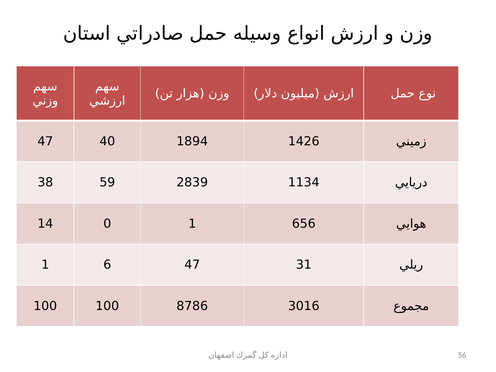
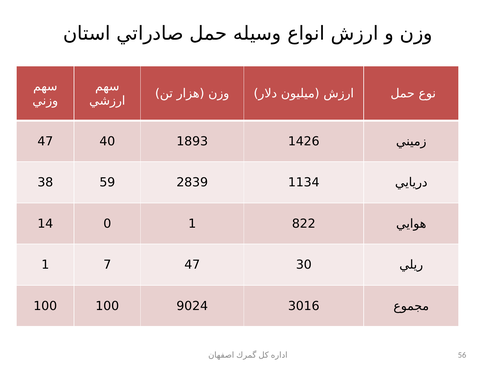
1894: 1894 -> 1893 (192, 141)
656: 656 -> 822 (304, 224)
6: 6 -> 7 (107, 265)
31: 31 -> 30 (304, 265)
8786: 8786 -> 9024 (192, 306)
